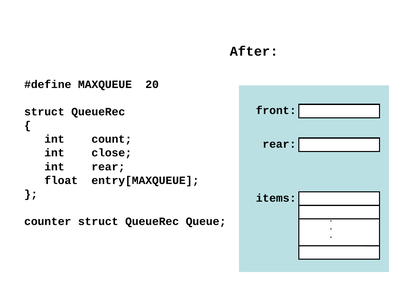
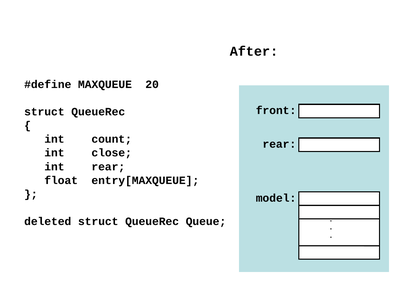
items: items -> model (276, 198)
counter: counter -> deleted (48, 221)
